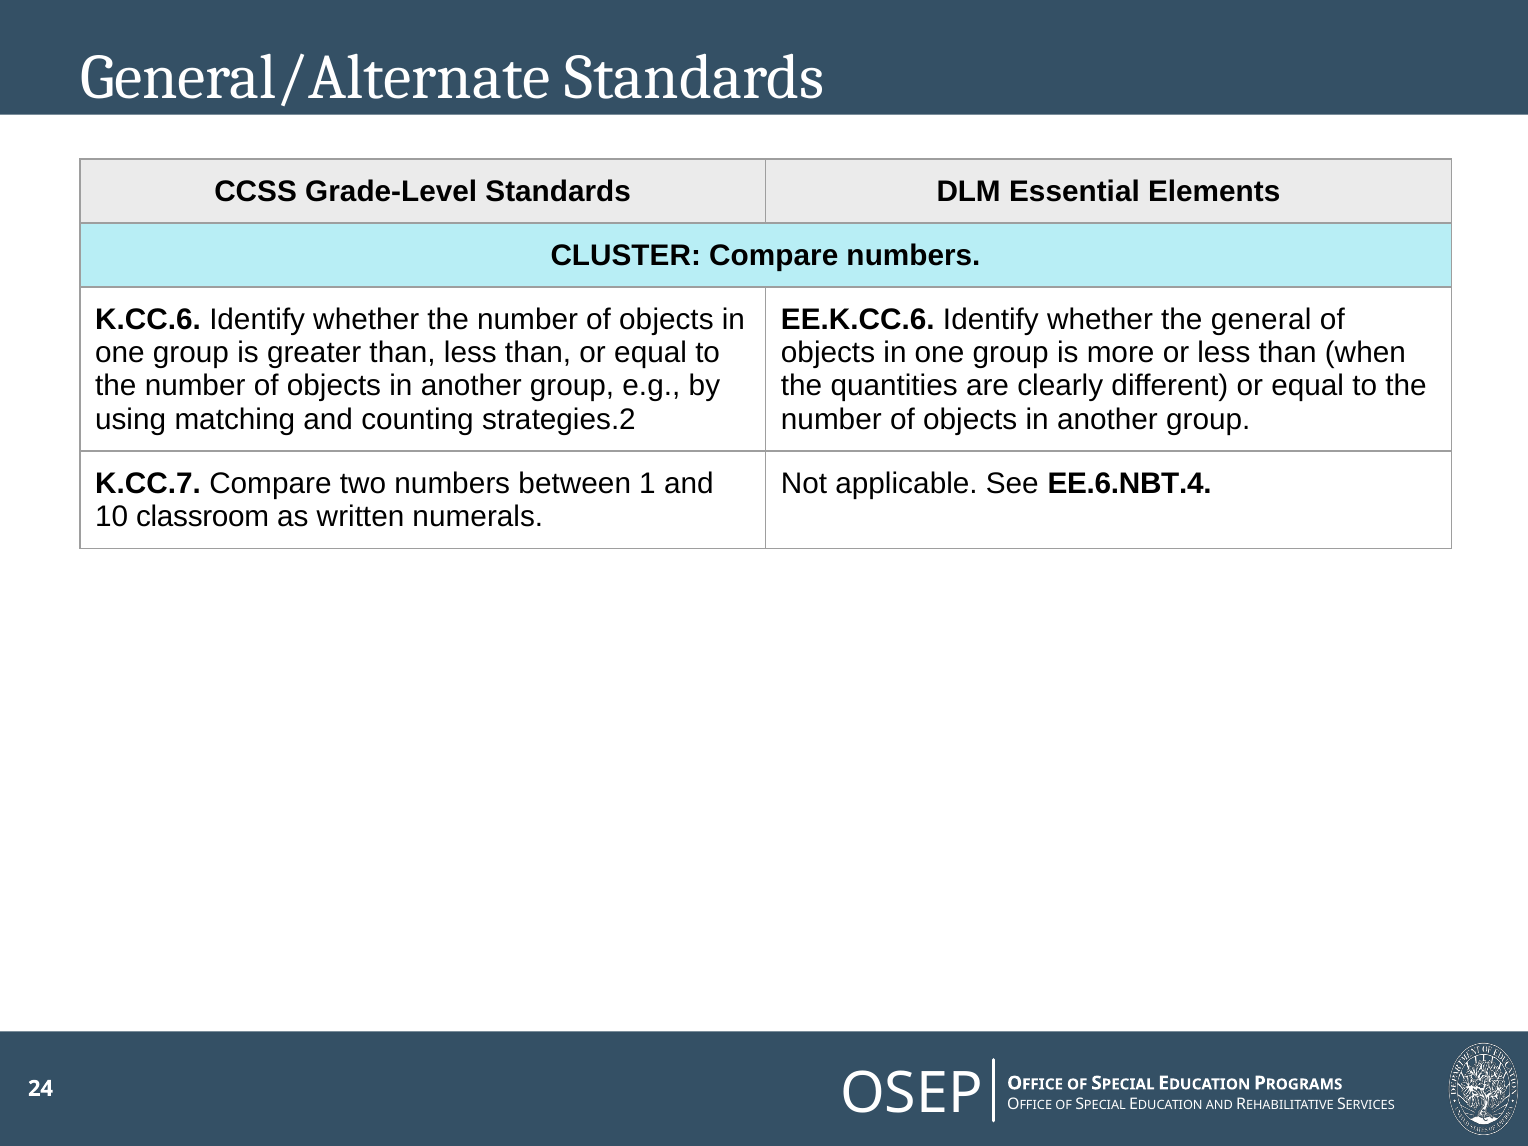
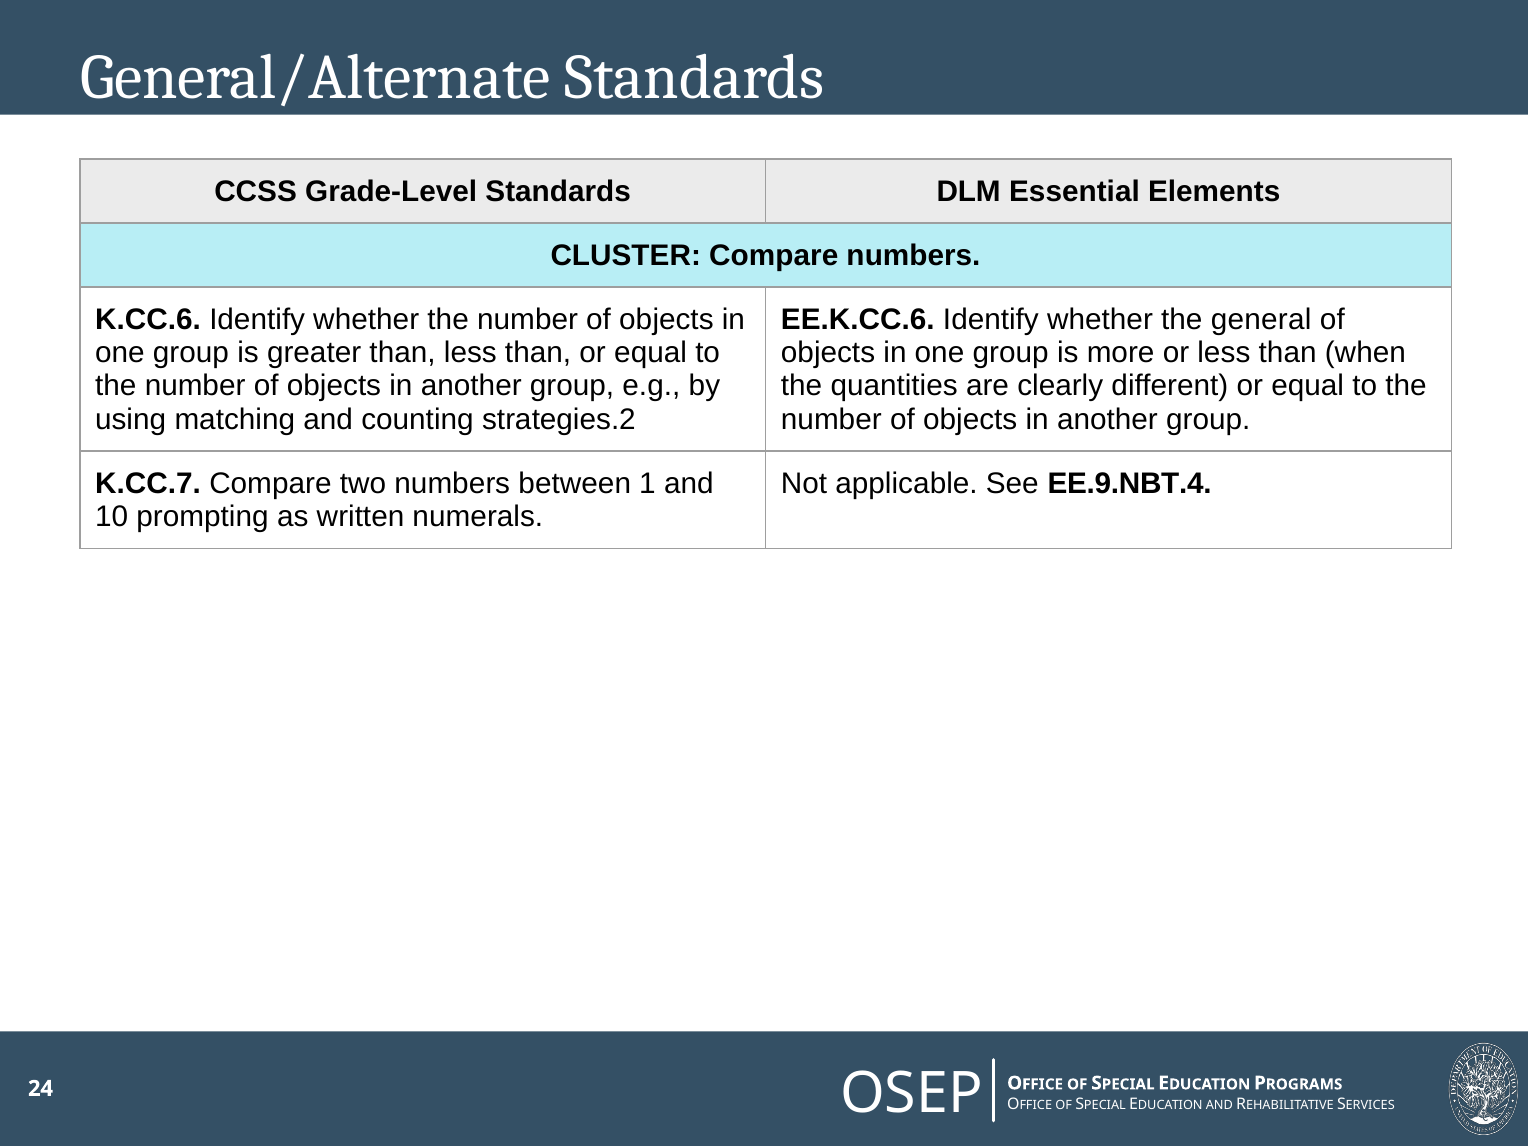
EE.6.NBT.4: EE.6.NBT.4 -> EE.9.NBT.4 (1130, 483)
classroom: classroom -> prompting (202, 517)
